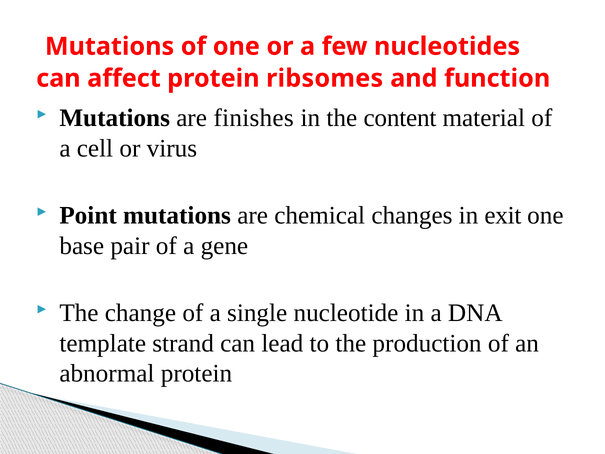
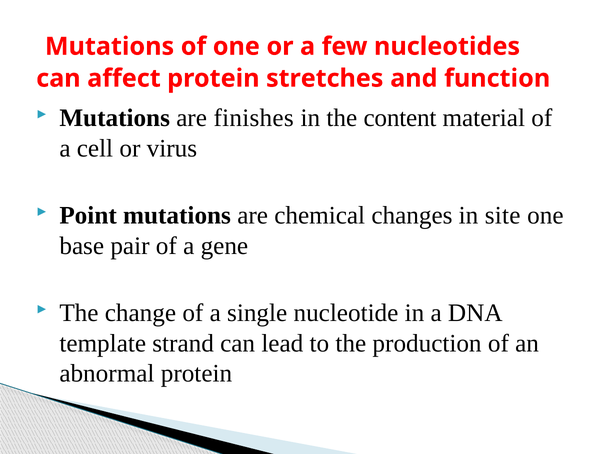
ribsomes: ribsomes -> stretches (325, 78)
exit: exit -> site (503, 215)
